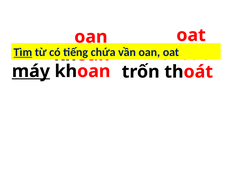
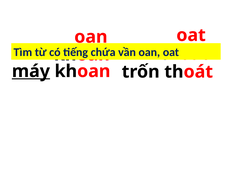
Tìm underline: present -> none (23, 52)
